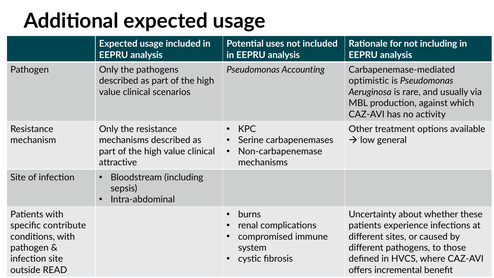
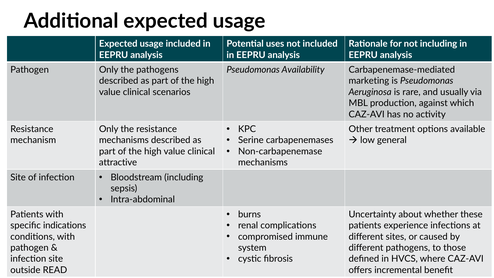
Accounting: Accounting -> Availability (303, 70)
optimistic: optimistic -> marketing (369, 81)
contribute: contribute -> indications (65, 225)
